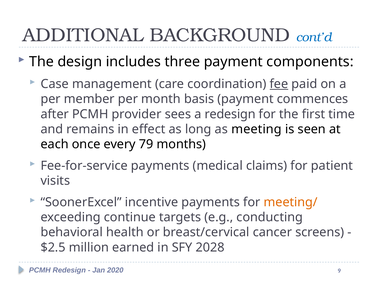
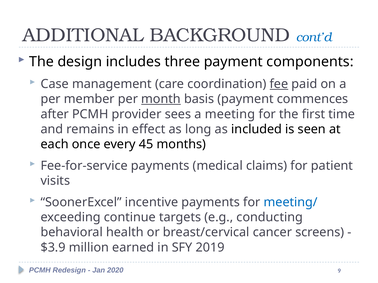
month underline: none -> present (161, 99)
a redesign: redesign -> meeting (230, 114)
meeting: meeting -> included (257, 129)
79: 79 -> 45 (146, 145)
meeting/ colour: orange -> blue (291, 202)
$2.5: $2.5 -> $3.9 (53, 248)
2028: 2028 -> 2019 (210, 248)
